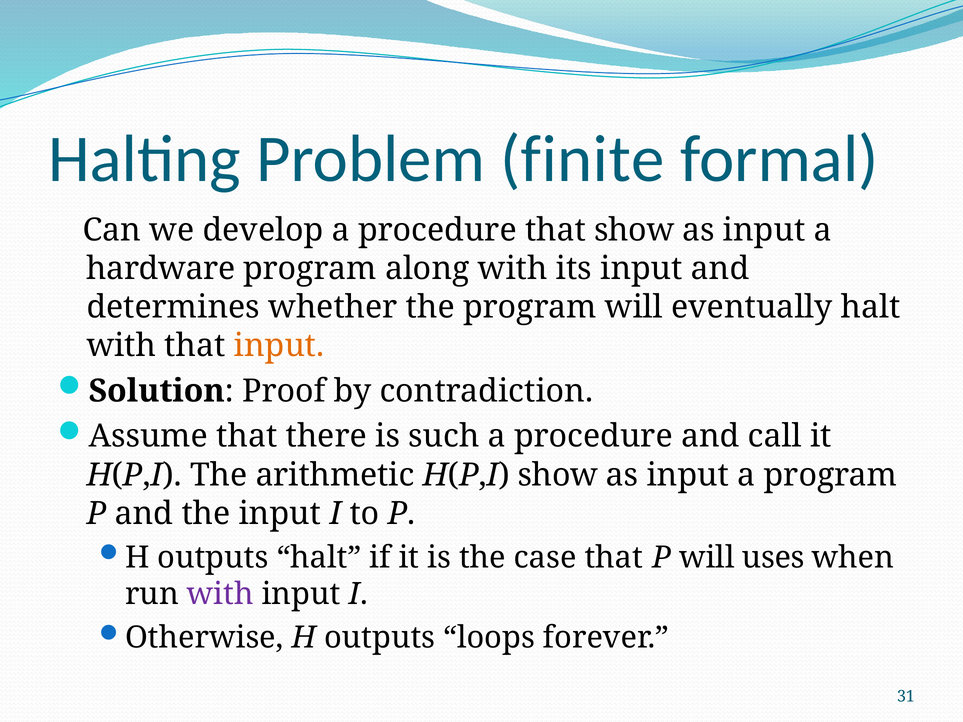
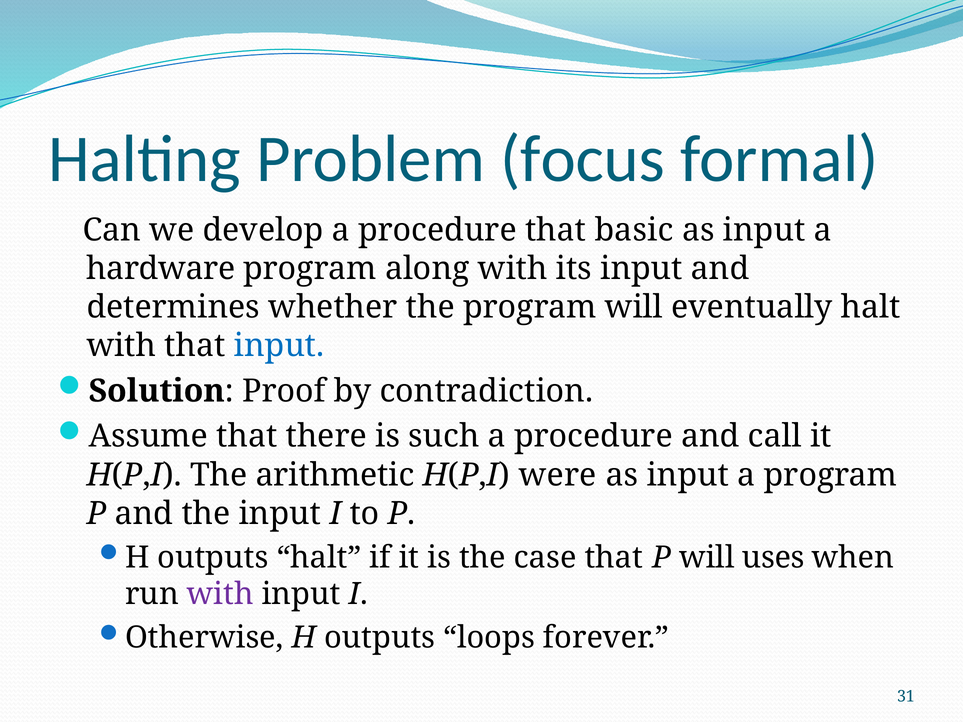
finite: finite -> focus (583, 159)
that show: show -> basic (634, 230)
input colour: orange -> blue (279, 346)
H(P,I show: show -> were (558, 475)
